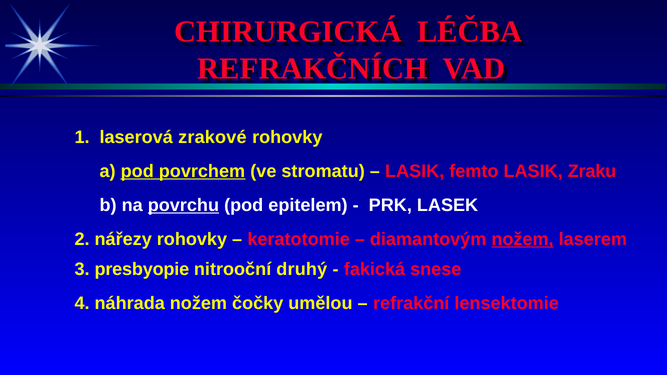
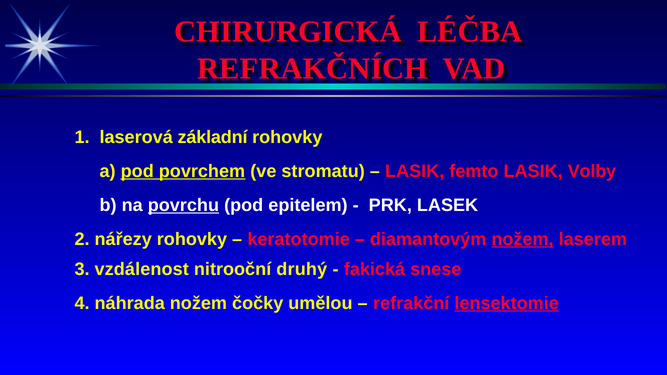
zrakové: zrakové -> základní (213, 137)
Zraku: Zraku -> Volby (592, 171)
presbyopie: presbyopie -> vzdálenost (142, 270)
lensektomie underline: none -> present (507, 303)
